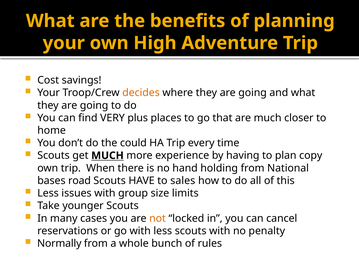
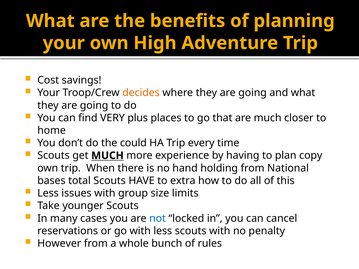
road: road -> total (79, 181)
sales: sales -> extra (183, 181)
not colour: orange -> blue (158, 219)
Normally: Normally -> However (59, 244)
